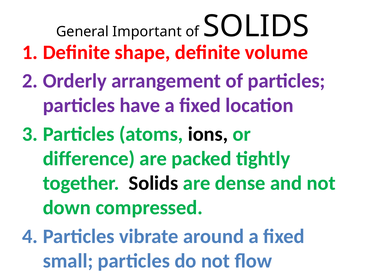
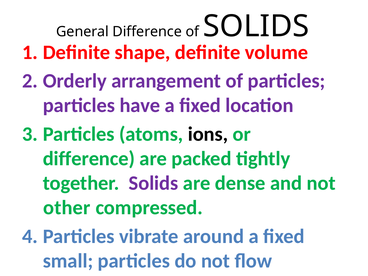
General Important: Important -> Difference (147, 32)
Solids colour: black -> purple (153, 183)
down: down -> other (67, 208)
